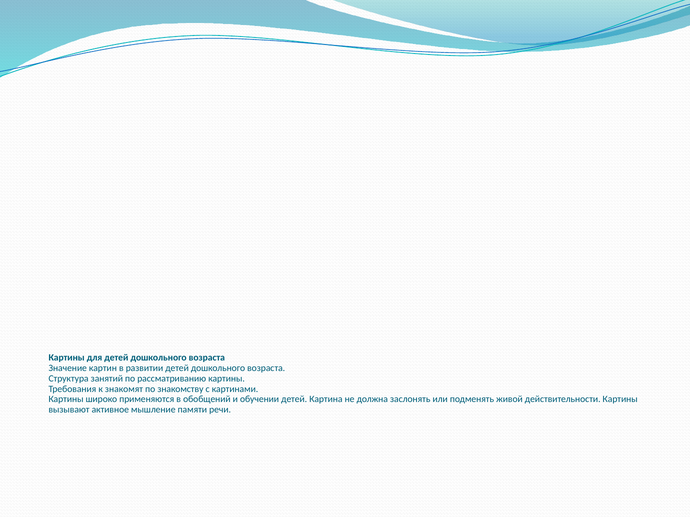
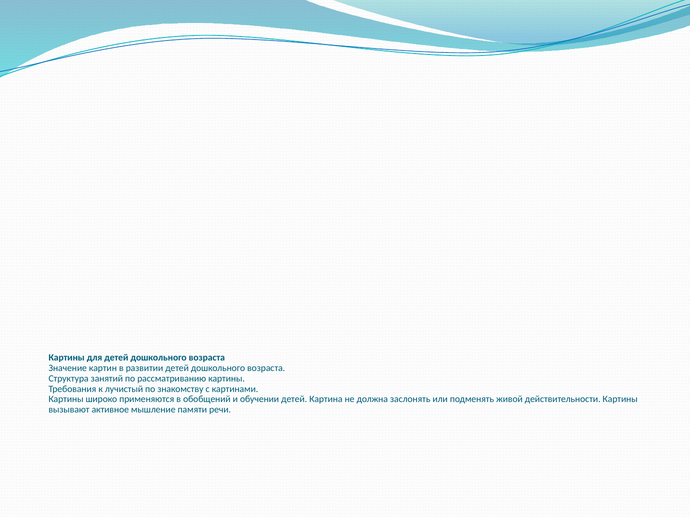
знакомят: знакомят -> лучистый (124, 389)
